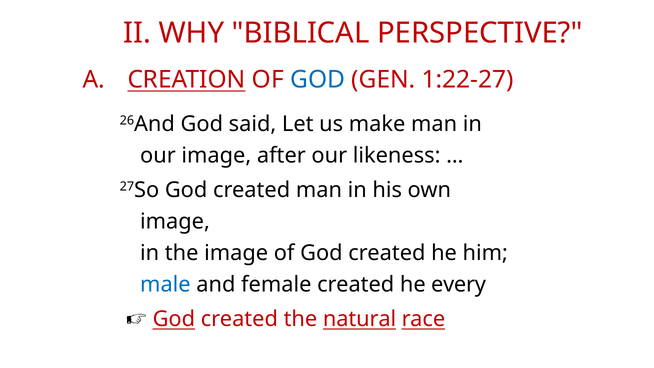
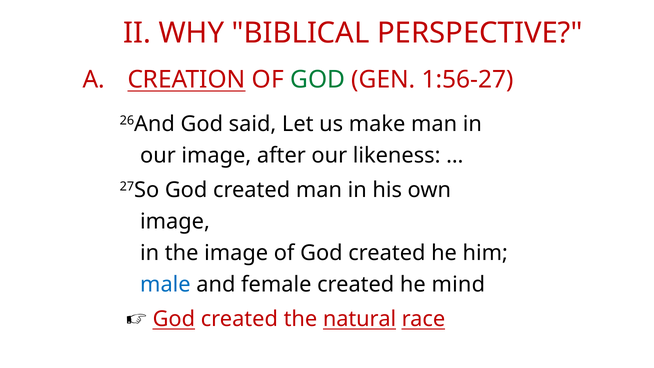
GOD colour: blue -> green (318, 80)
1:22-27: 1:22-27 -> 1:56-27 (468, 80)
every: every -> mind (458, 284)
